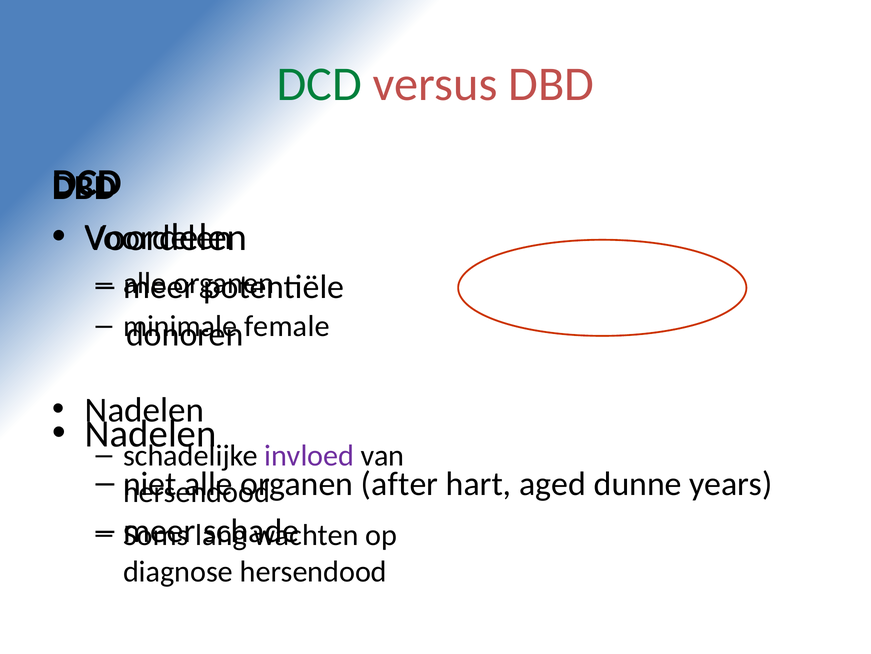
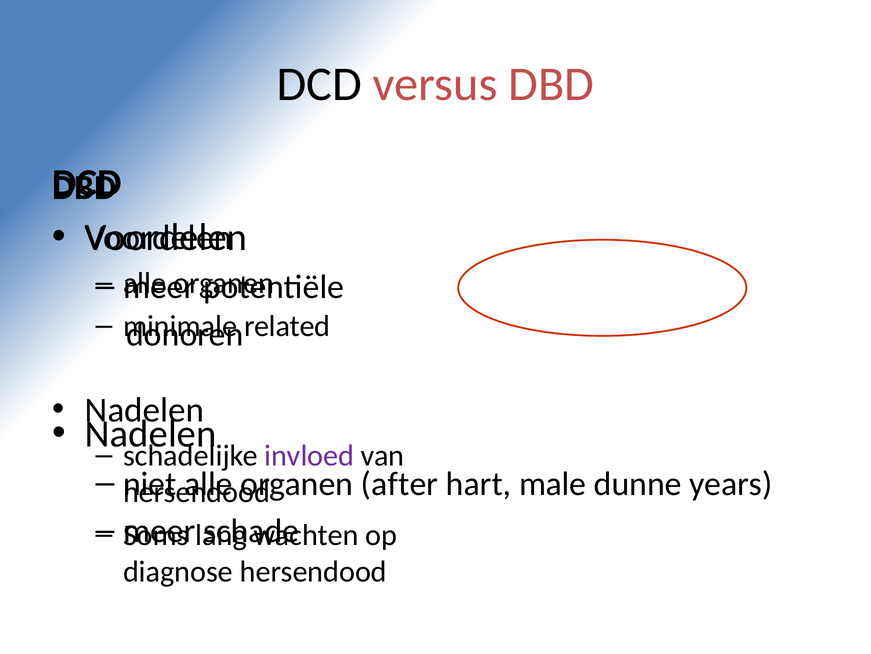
DCD colour: green -> black (319, 84)
female: female -> related (287, 326)
aged: aged -> male (553, 483)
